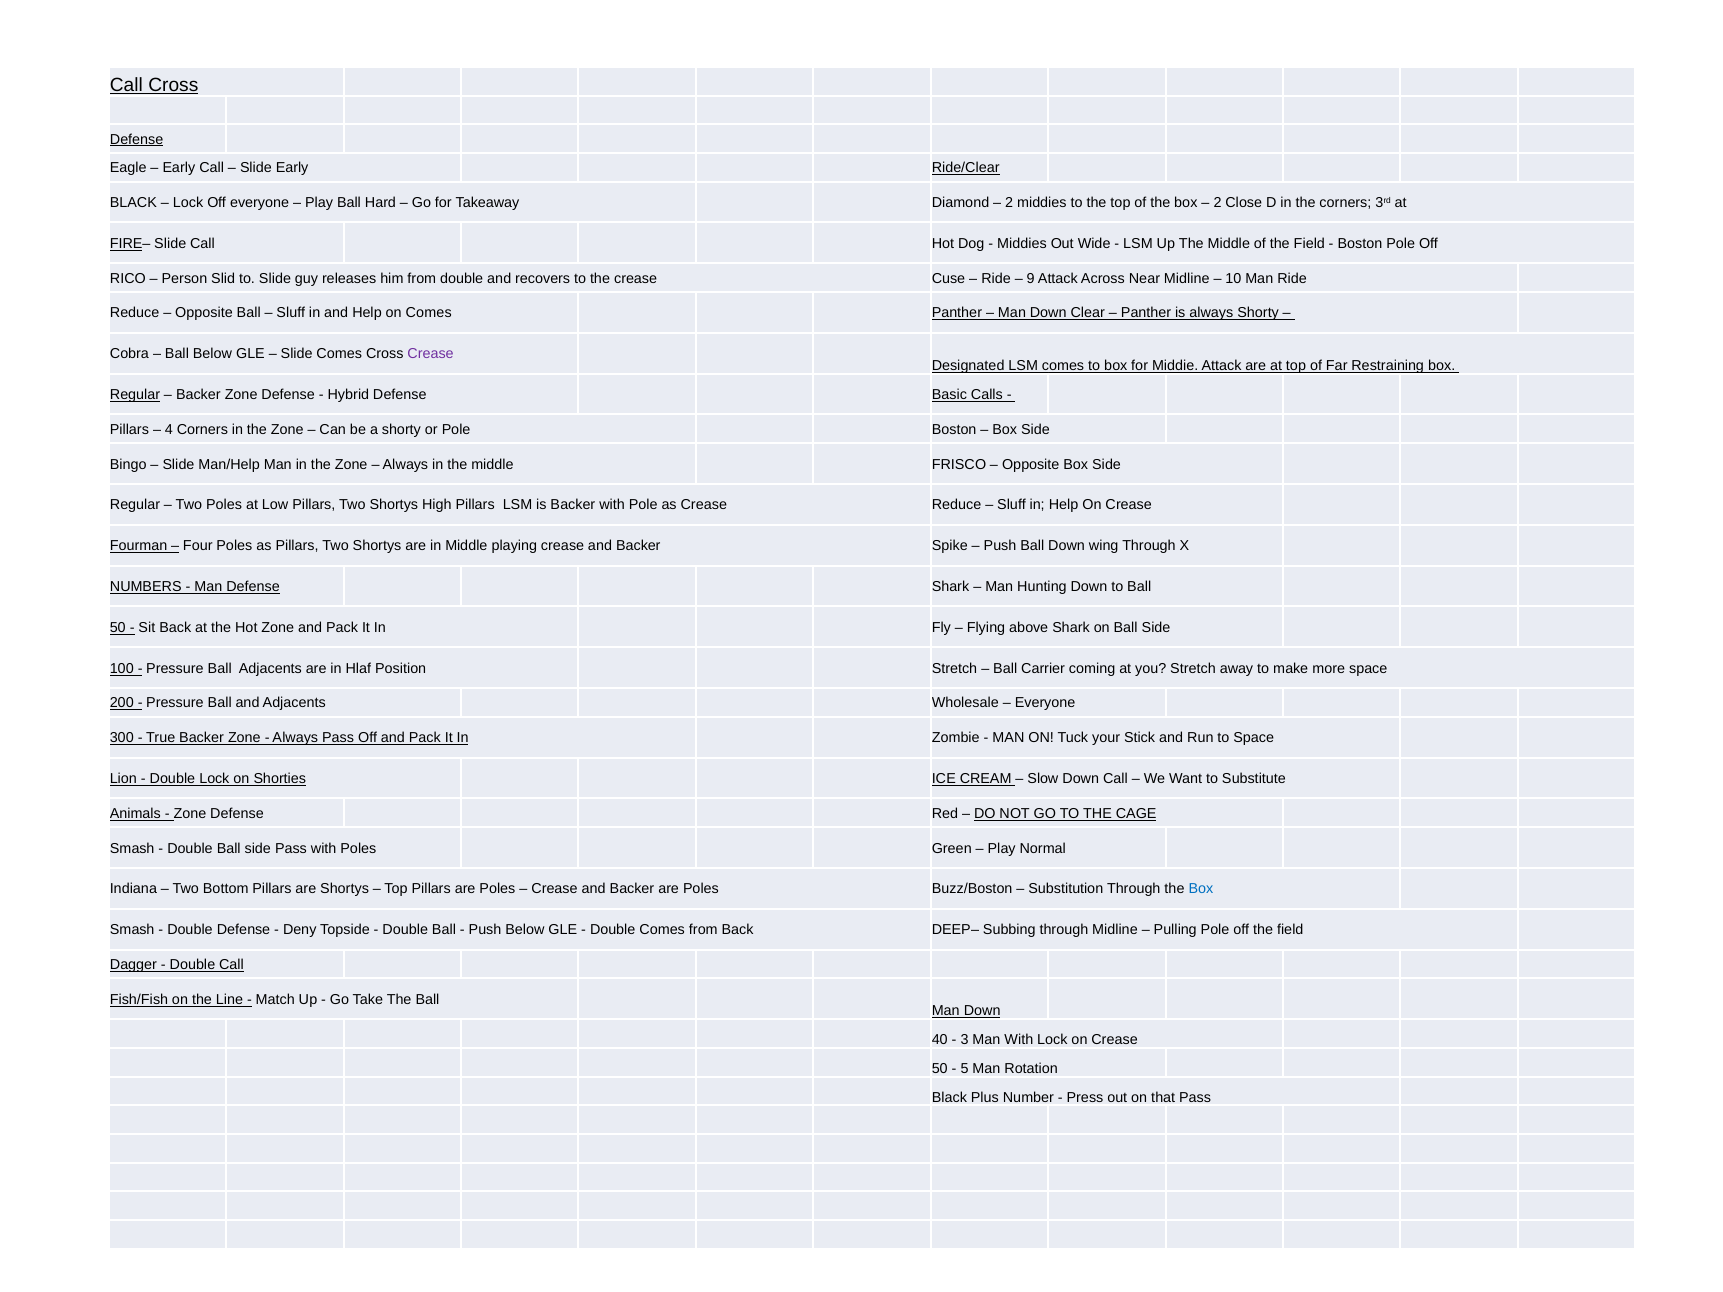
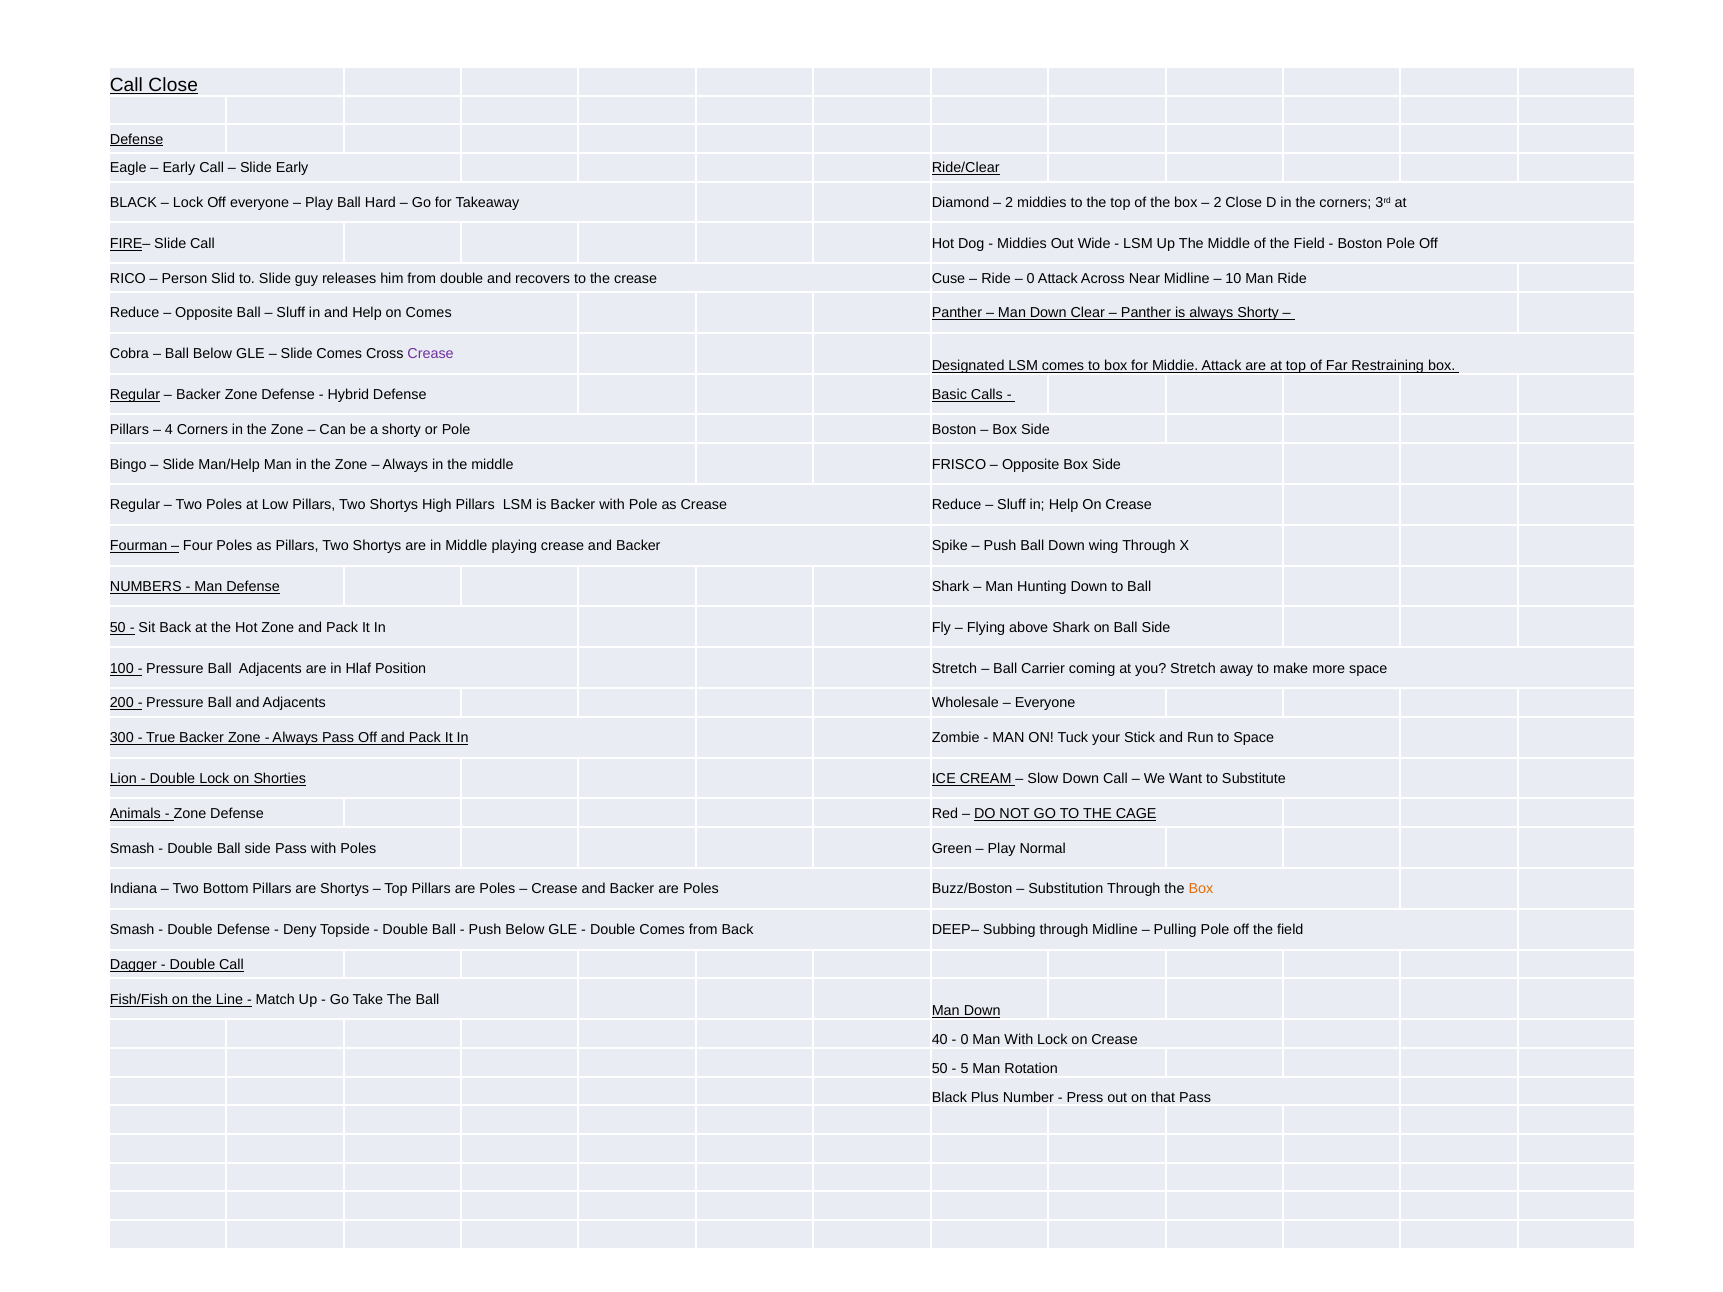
Call Cross: Cross -> Close (173, 85)
9: 9 -> 0 (1031, 278)
Box colour: blue -> orange (1201, 889)
3: 3 -> 0 (965, 1040)
